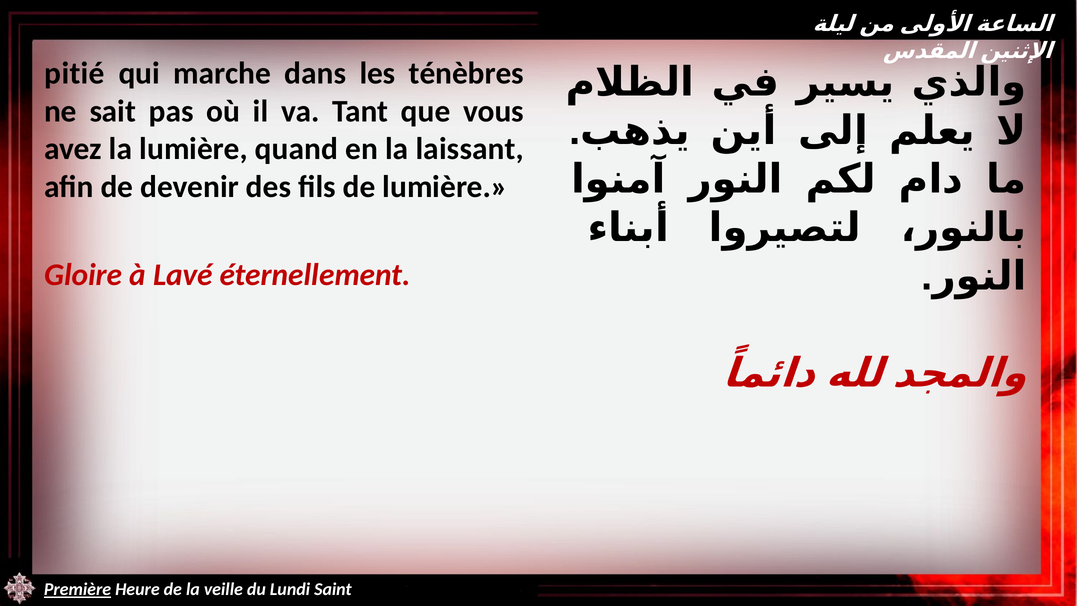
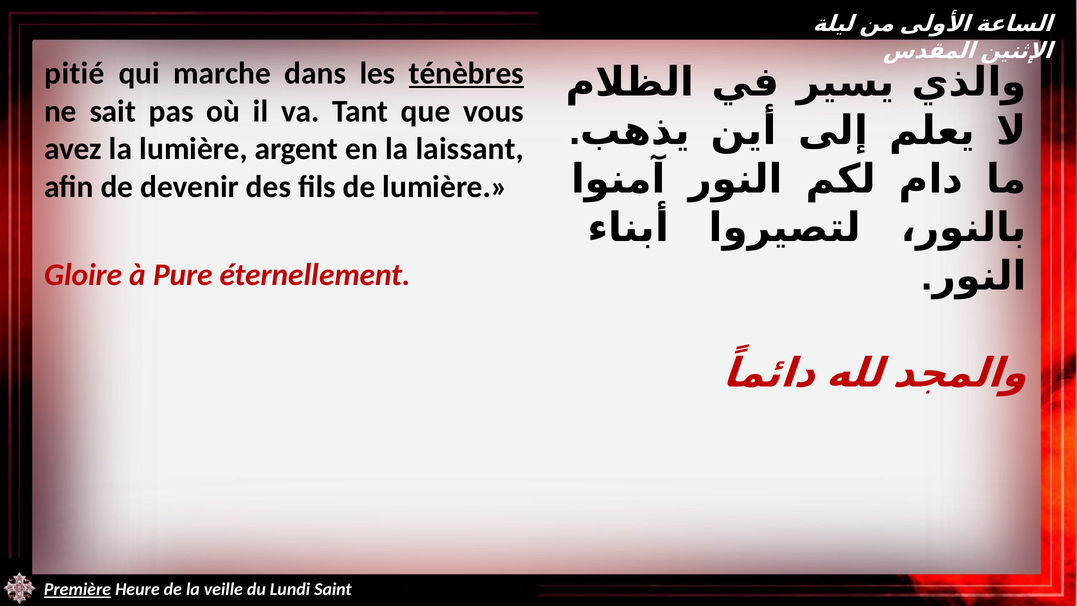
ténèbres underline: none -> present (466, 74)
quand: quand -> argent (297, 149)
Lavé: Lavé -> Pure (183, 275)
